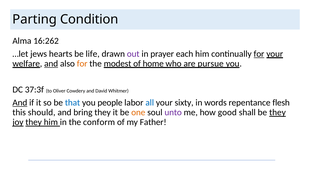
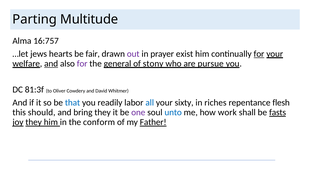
Condition: Condition -> Multitude (89, 19)
16:262: 16:262 -> 16:757 (46, 41)
life: life -> fair (93, 54)
each: each -> exist (185, 54)
for colour: orange -> purple (82, 64)
modest: modest -> general (118, 64)
home: home -> stony (153, 64)
37:3f: 37:3f -> 81:3f (34, 90)
And underline: present -> none (20, 103)
people: people -> readily (110, 103)
words: words -> riches (215, 103)
one colour: orange -> purple (138, 112)
unto colour: purple -> blue (173, 112)
good: good -> work (227, 112)
be they: they -> fasts (278, 112)
Father underline: none -> present (153, 122)
